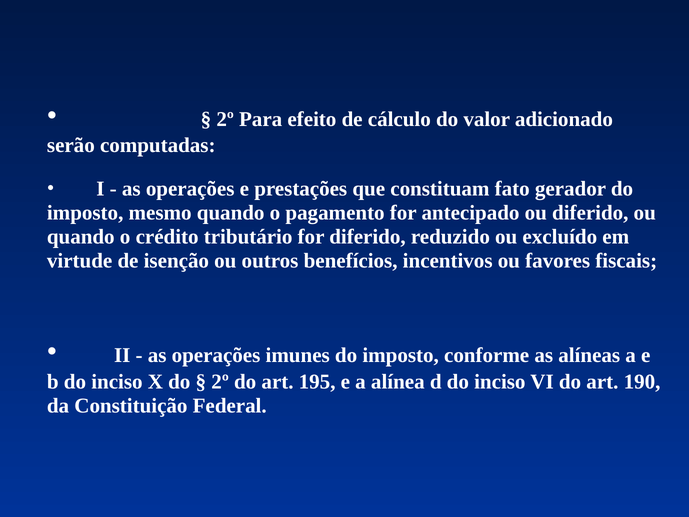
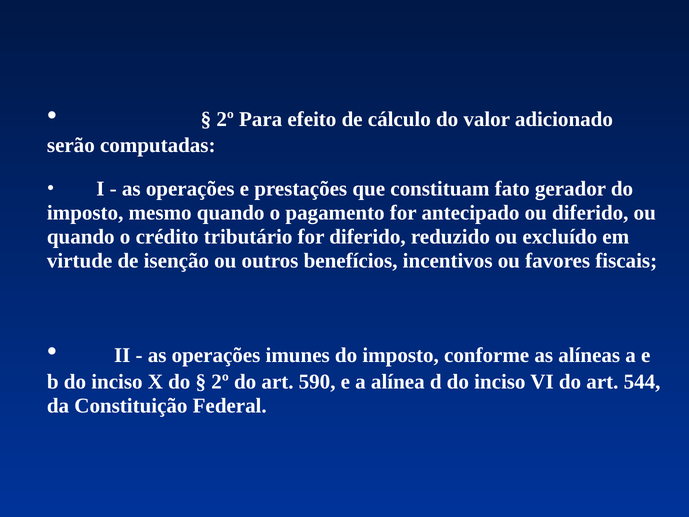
195: 195 -> 590 (317, 382)
190: 190 -> 544 (642, 382)
